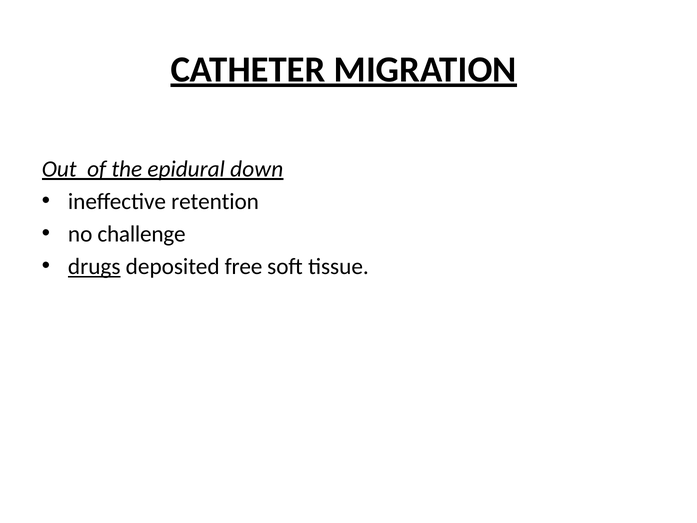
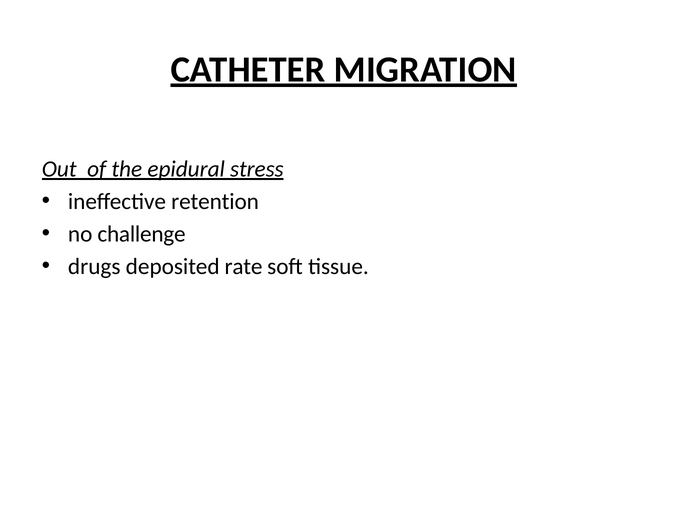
down: down -> stress (257, 169)
drugs underline: present -> none (94, 266)
free: free -> rate (244, 266)
